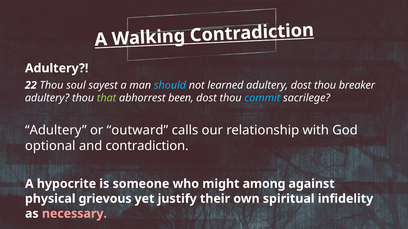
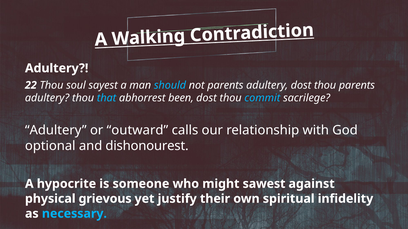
not learned: learned -> parents (225, 85)
thou breaker: breaker -> parents (357, 85)
that colour: light green -> light blue (107, 98)
and contradiction: contradiction -> dishonourest (147, 146)
among: among -> sawest (264, 184)
necessary colour: pink -> light blue (74, 214)
